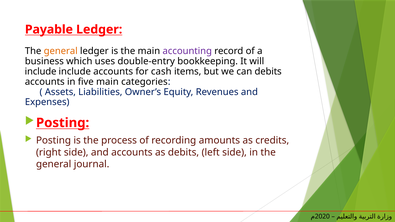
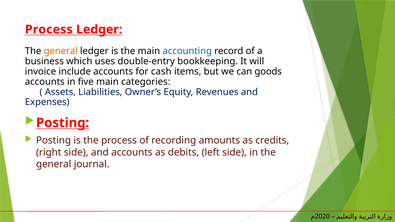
Payable: Payable -> Process (49, 29)
accounting colour: purple -> blue (187, 51)
include: include -> invoice (41, 72)
can debits: debits -> goods (268, 72)
